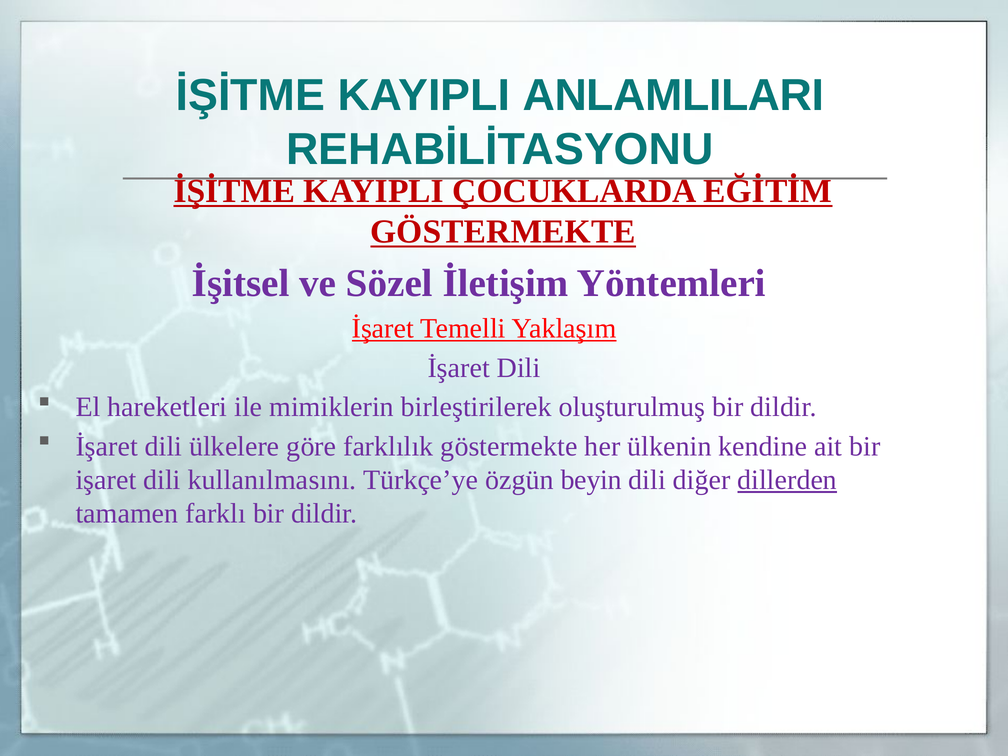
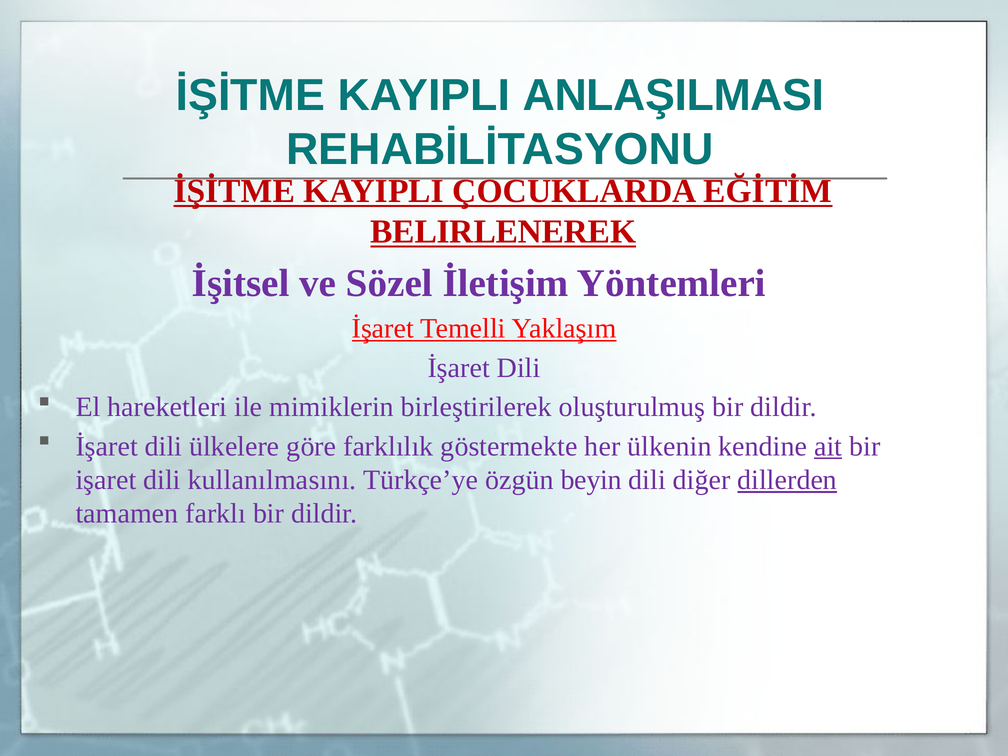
ANLAMLILARI: ANLAMLILARI -> ANLAŞILMASI (673, 95)
GÖSTERMEKTE: GÖSTERMEKTE -> BELIRLENEREK (503, 232)
ait underline: none -> present (828, 446)
